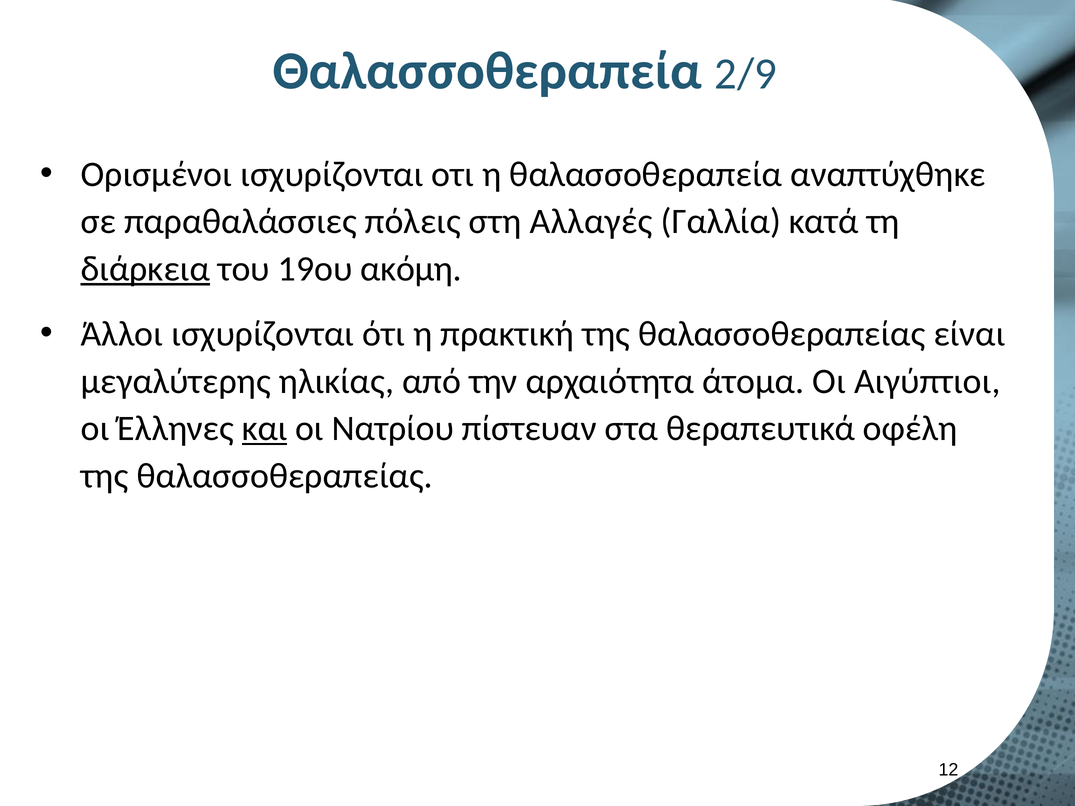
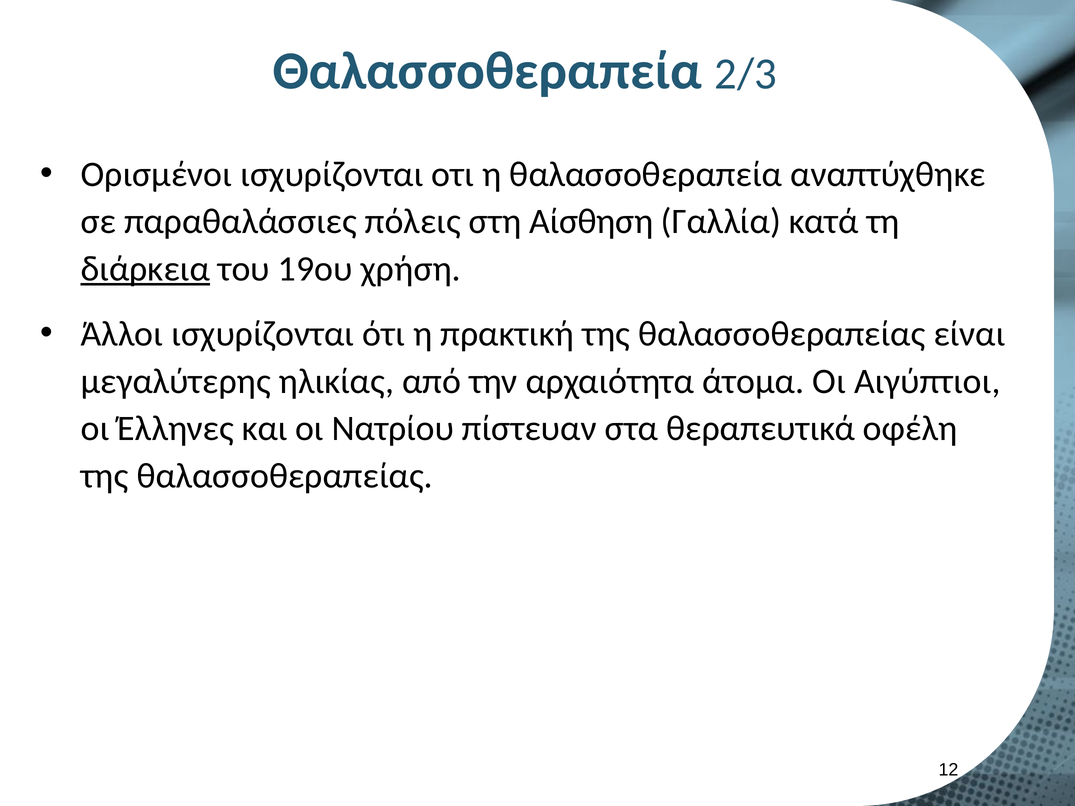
2/9: 2/9 -> 2/3 (746, 74)
Αλλαγές: Αλλαγές -> Αίσθηση (591, 222)
ακόμη: ακόμη -> χρήση (411, 269)
και underline: present -> none (265, 429)
